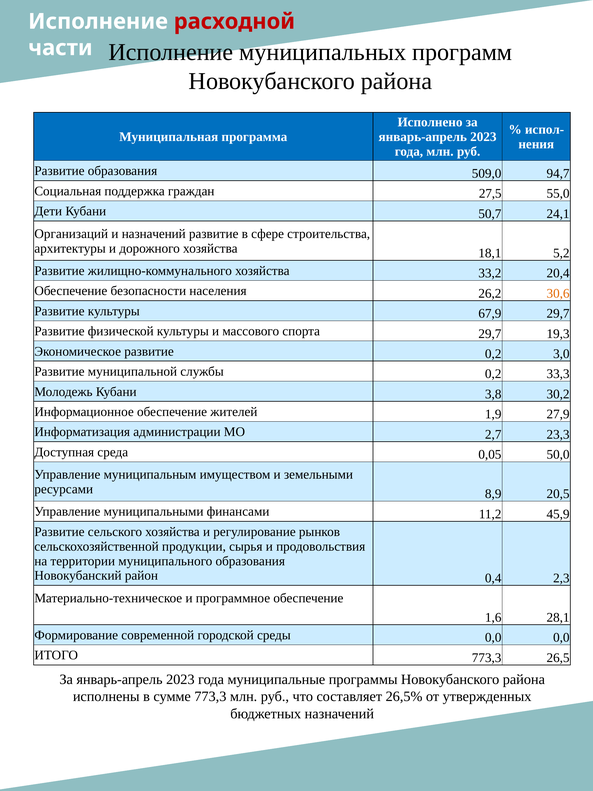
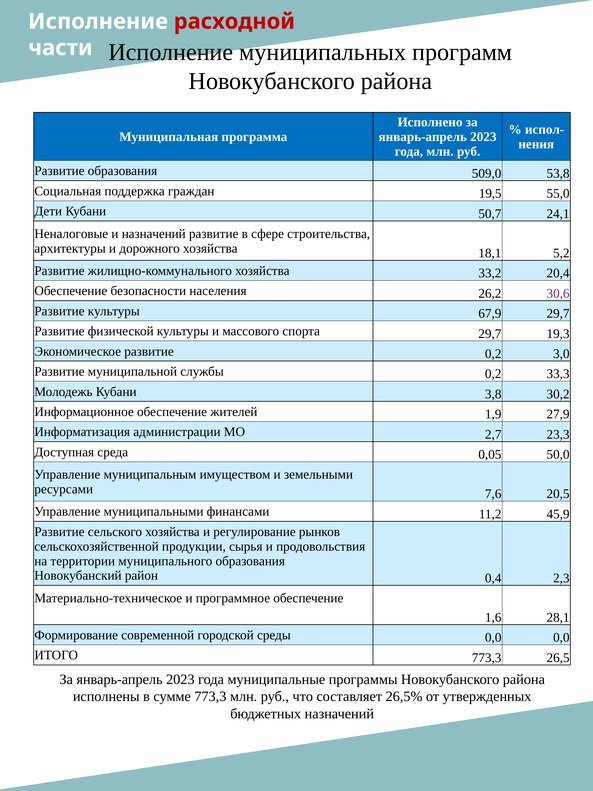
94,7: 94,7 -> 53,8 (558, 173)
27,5: 27,5 -> 19,5 (490, 193)
Организаций: Организаций -> Неналоговые (71, 234)
30,6 colour: orange -> purple (558, 293)
8,9: 8,9 -> 7,6 (493, 494)
